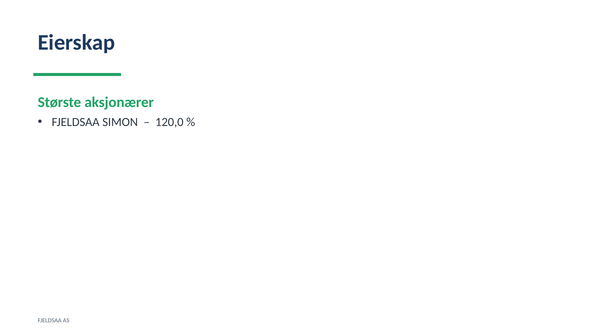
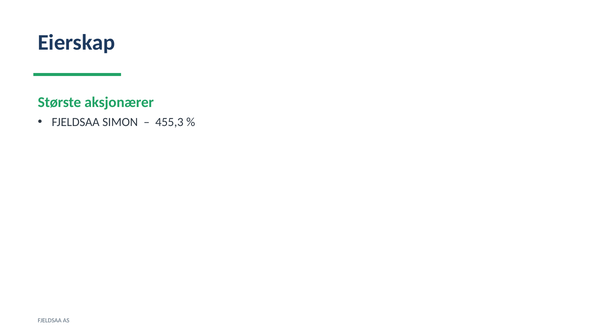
120,0: 120,0 -> 455,3 (169, 122)
